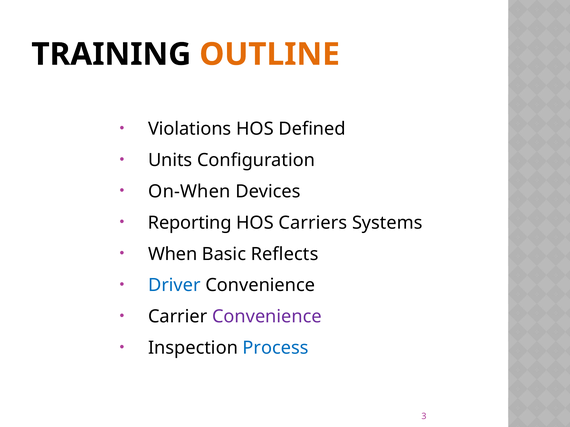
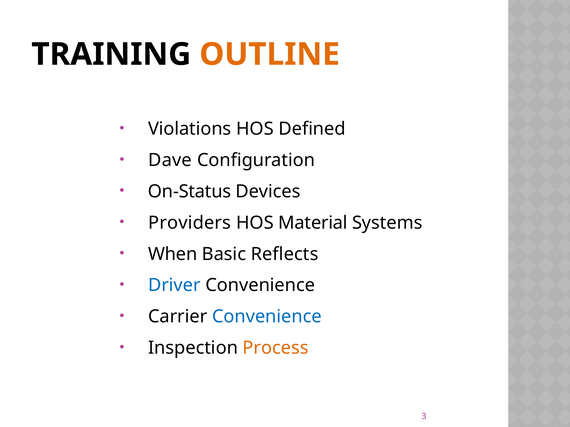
Units: Units -> Dave (170, 160)
On-When: On-When -> On-Status (190, 192)
Reporting: Reporting -> Providers (190, 223)
Carriers: Carriers -> Material (313, 223)
Convenience colour: purple -> blue (267, 317)
Process colour: blue -> orange (276, 348)
